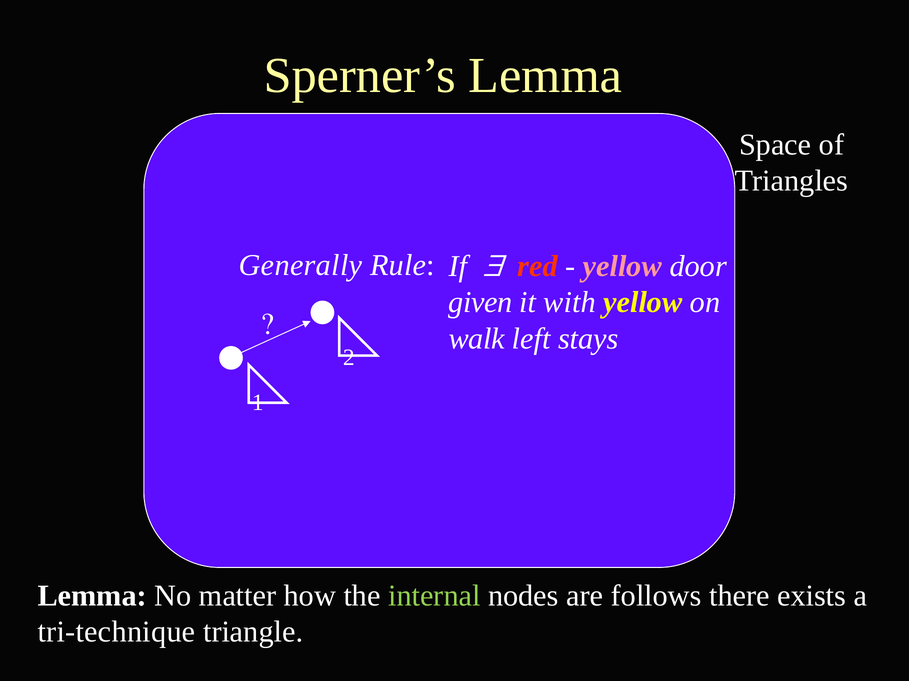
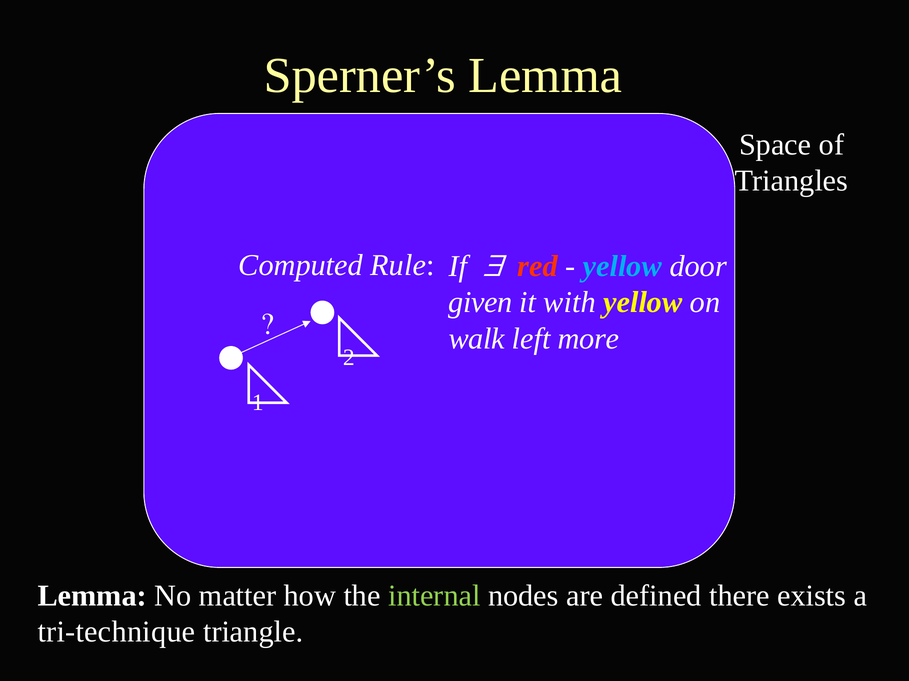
Generally: Generally -> Computed (301, 266)
yellow colour: pink -> light blue (622, 266)
stays: stays -> more (589, 339)
follows: follows -> defined (656, 596)
